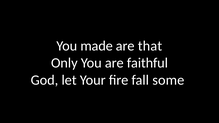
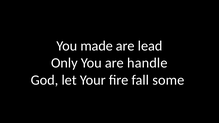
that: that -> lead (150, 46)
faithful: faithful -> handle (147, 63)
